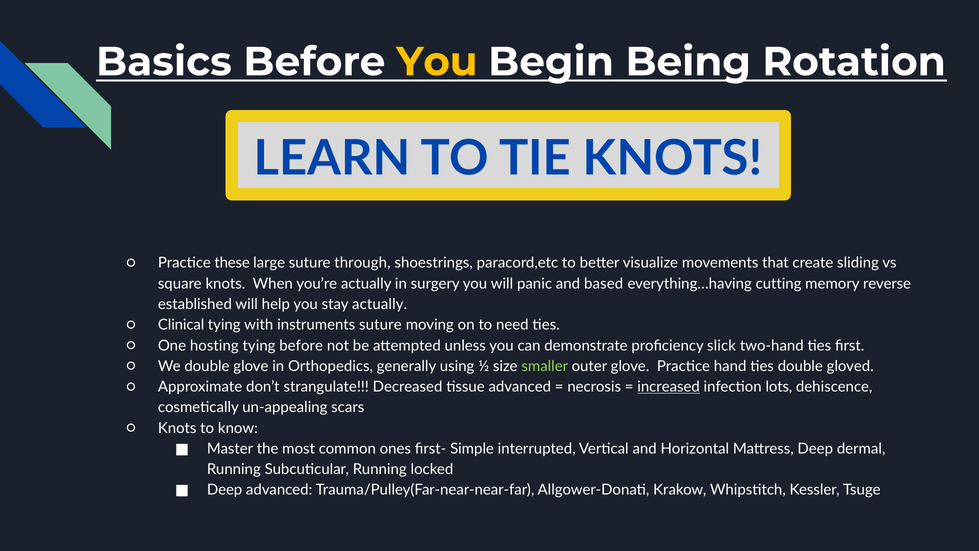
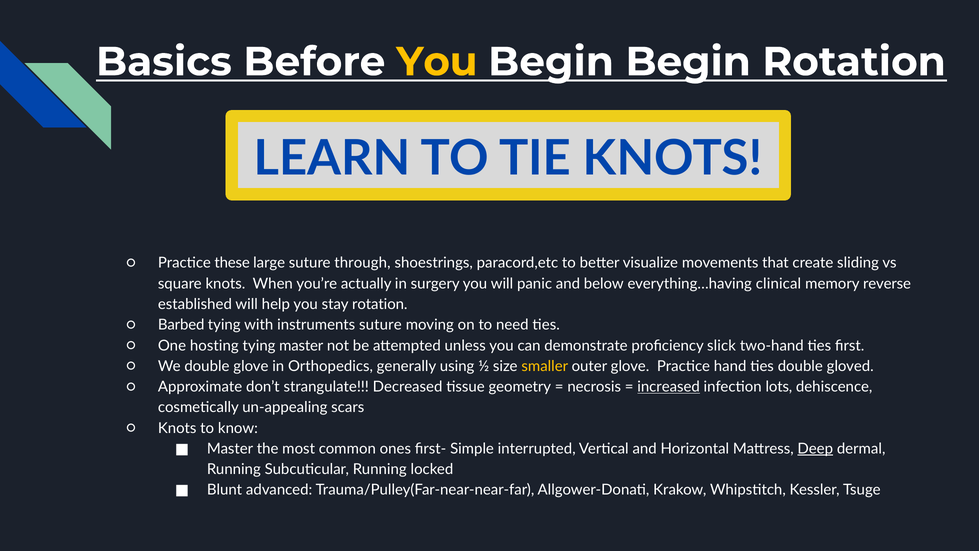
Begin Being: Being -> Begin (688, 62)
based: based -> below (604, 284)
cutting: cutting -> clinical (778, 284)
stay actually: actually -> rotation (380, 304)
Clinical: Clinical -> Barbed (181, 325)
tying before: before -> master (301, 345)
smaller colour: light green -> yellow (545, 366)
tissue advanced: advanced -> geometry (520, 387)
Deep underline: none -> present (815, 448)
Deep: Deep -> Blunt (225, 490)
